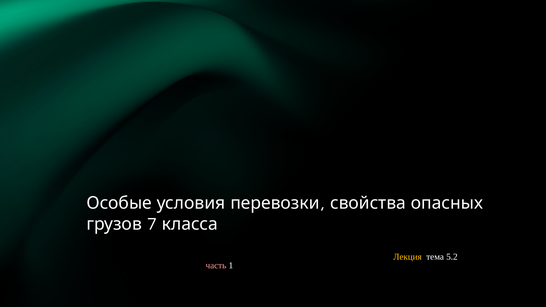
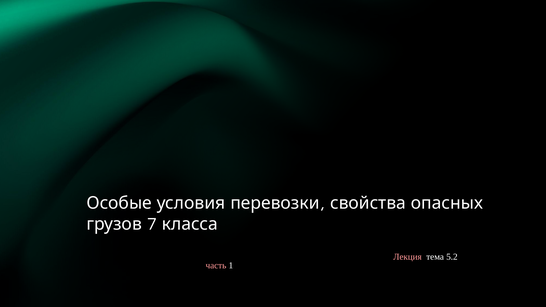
Лекция colour: yellow -> pink (408, 257)
